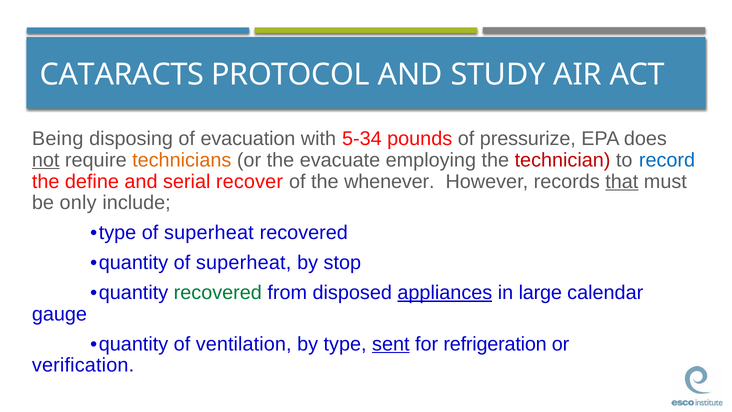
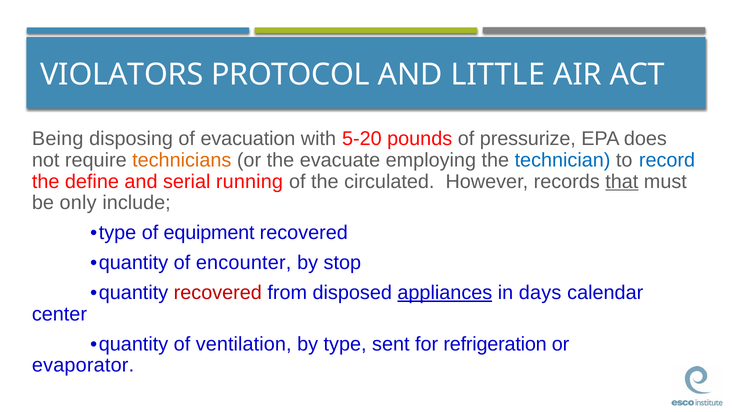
CATARACTS: CATARACTS -> VIOLATORS (122, 75)
STUDY: STUDY -> LITTLE (498, 75)
5-34: 5-34 -> 5-20 (362, 139)
not underline: present -> none (46, 160)
technician colour: red -> blue (563, 160)
recover: recover -> running (249, 181)
whenever: whenever -> circulated (389, 181)
type of superheat: superheat -> equipment (209, 233)
quantity of superheat: superheat -> encounter (244, 263)
recovered colour: green -> red (218, 292)
large: large -> days (540, 292)
gauge: gauge -> center (59, 314)
sent underline: present -> none (391, 344)
verification: verification -> evaporator (83, 365)
